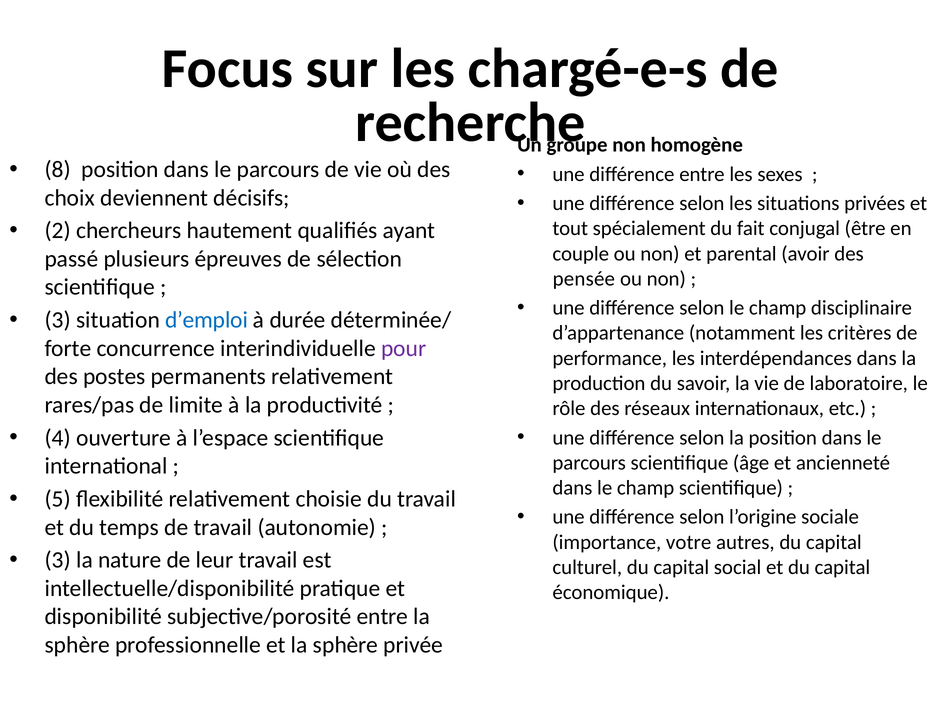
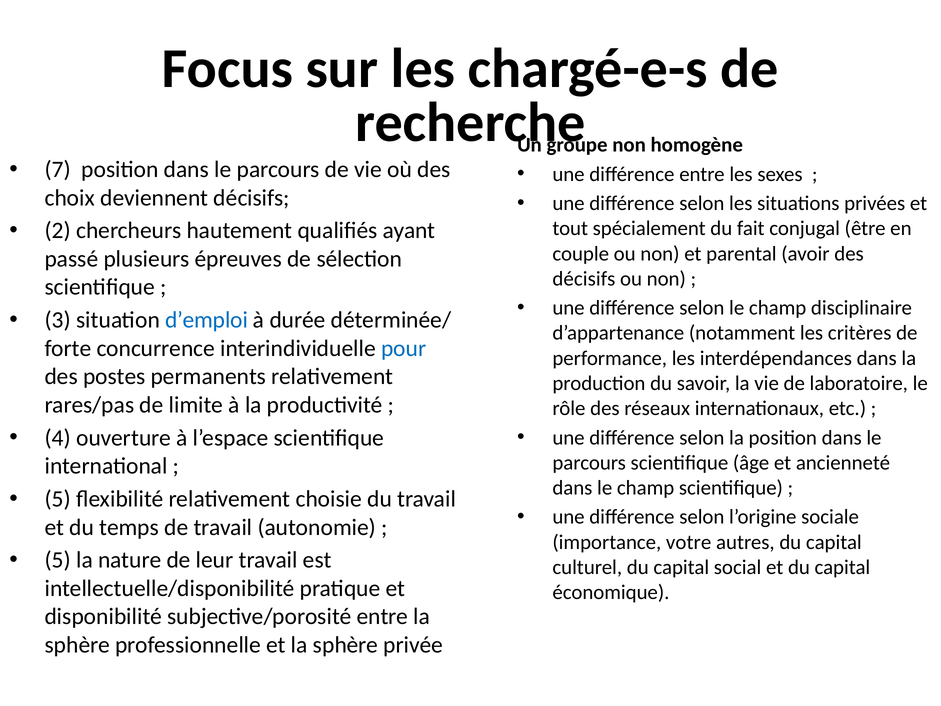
8: 8 -> 7 (58, 169)
pensée: pensée -> décisifs (584, 279)
pour colour: purple -> blue (404, 348)
3: 3 -> 5 (58, 560)
